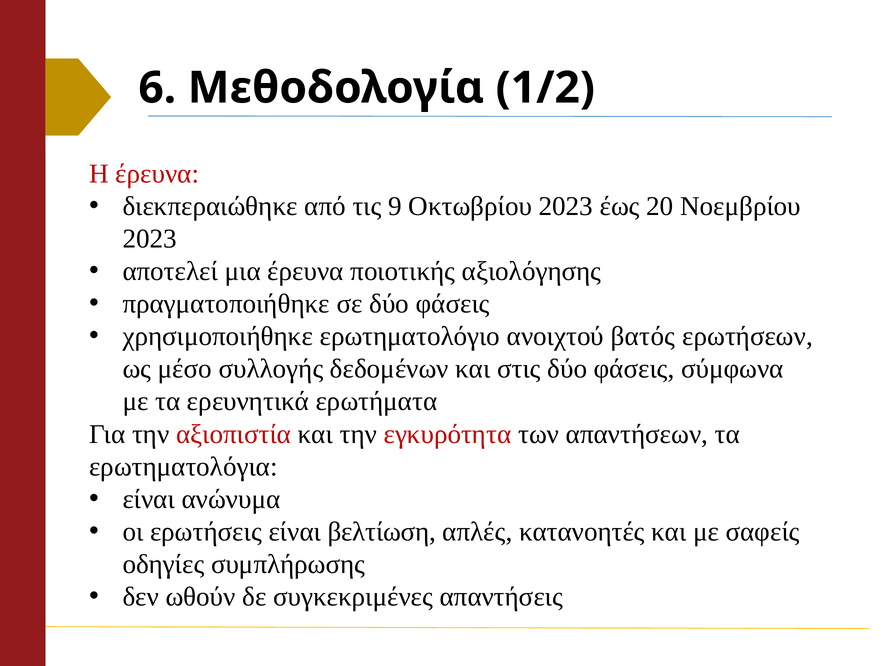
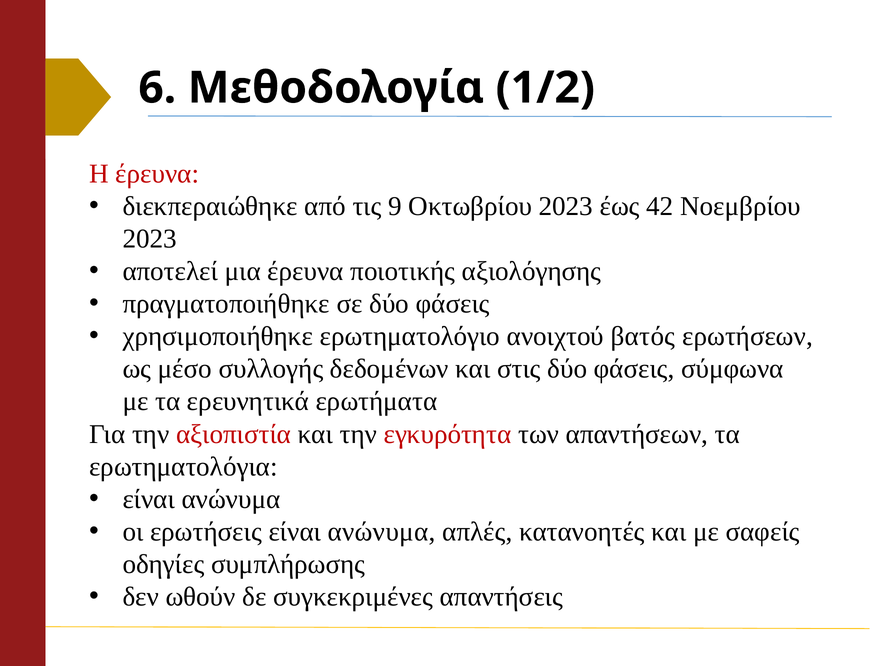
20: 20 -> 42 (660, 206)
ερωτήσεις είναι βελτίωση: βελτίωση -> ανώνυμα (382, 532)
